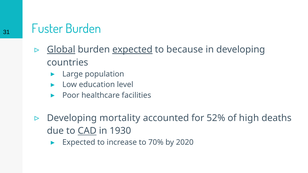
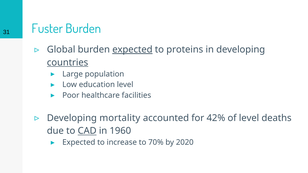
Global underline: present -> none (61, 50)
because: because -> proteins (185, 50)
countries underline: none -> present (68, 63)
52%: 52% -> 42% (216, 118)
of high: high -> level (249, 118)
1930: 1930 -> 1960 (120, 131)
